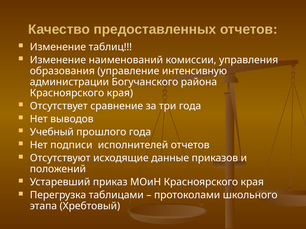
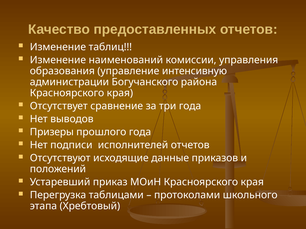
Учебный: Учебный -> Призеры (52, 132)
